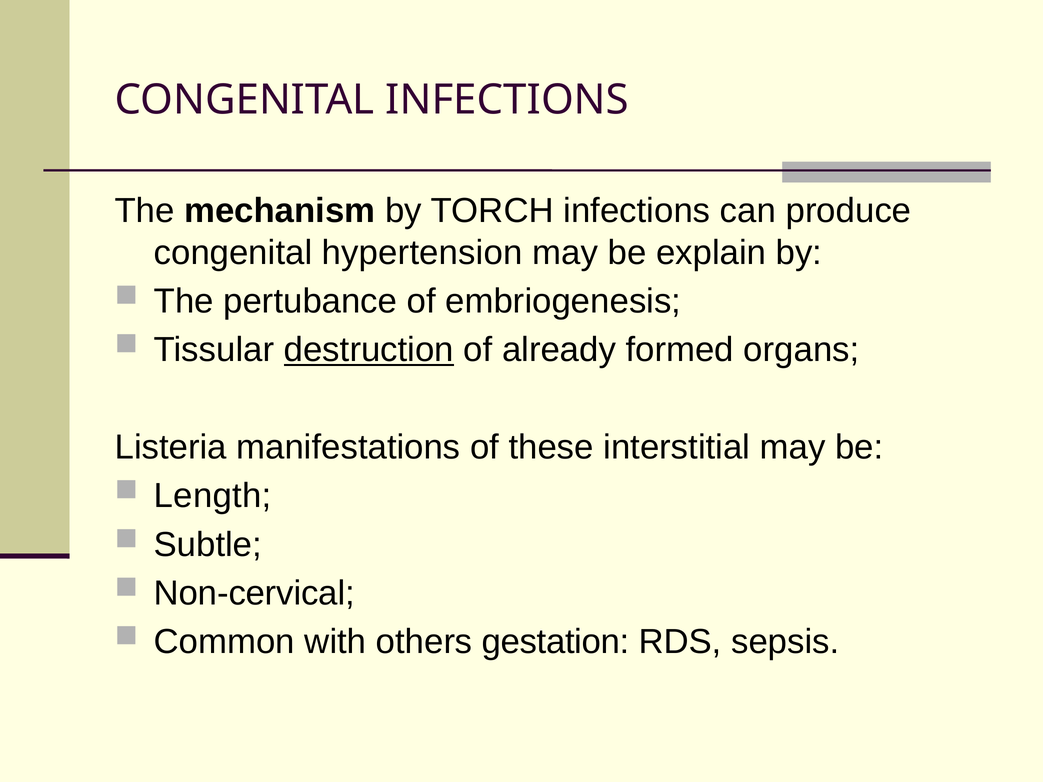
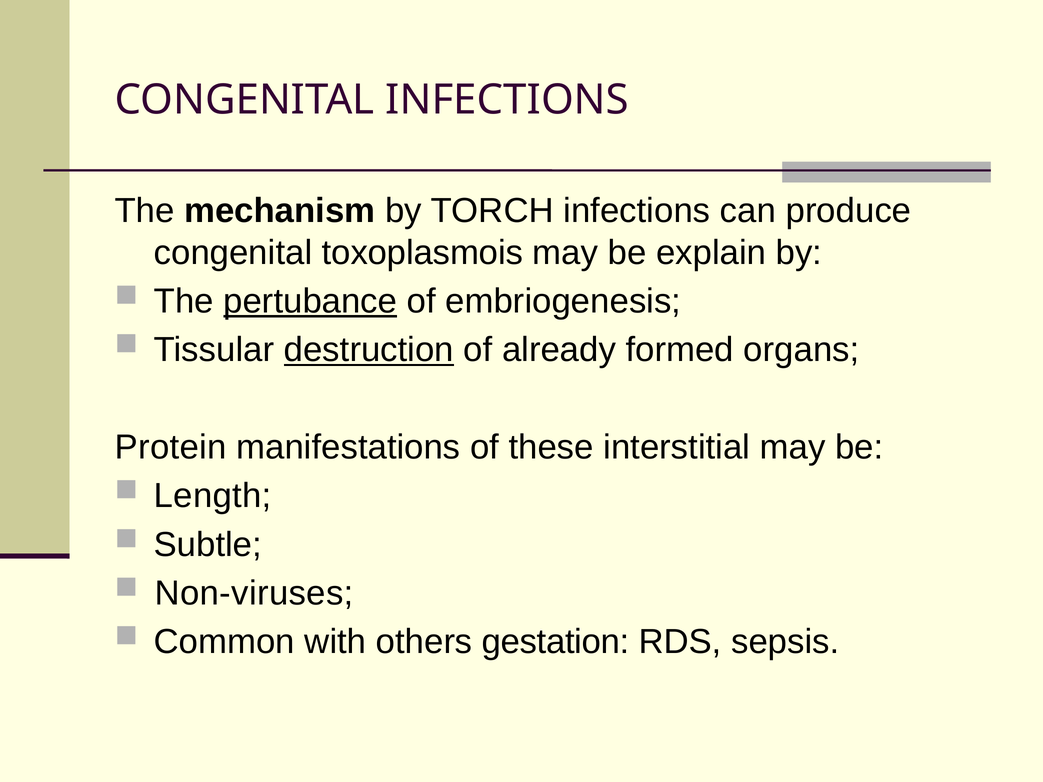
hypertension: hypertension -> toxoplasmois (422, 253)
pertubance underline: none -> present (310, 301)
Listeria: Listeria -> Protein (171, 447)
Non-cervical: Non-cervical -> Non-viruses (254, 593)
